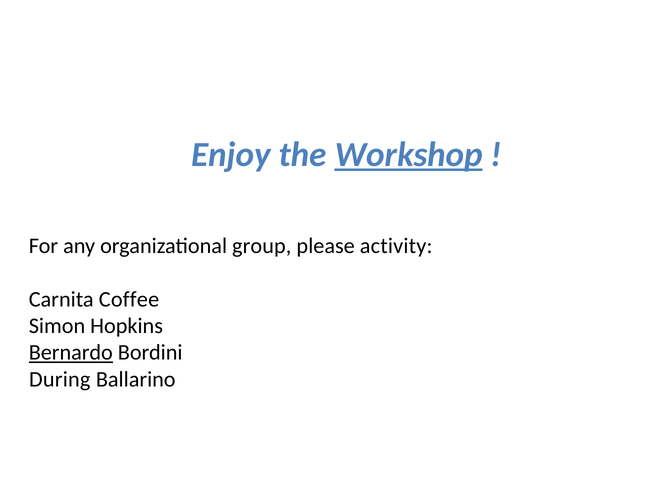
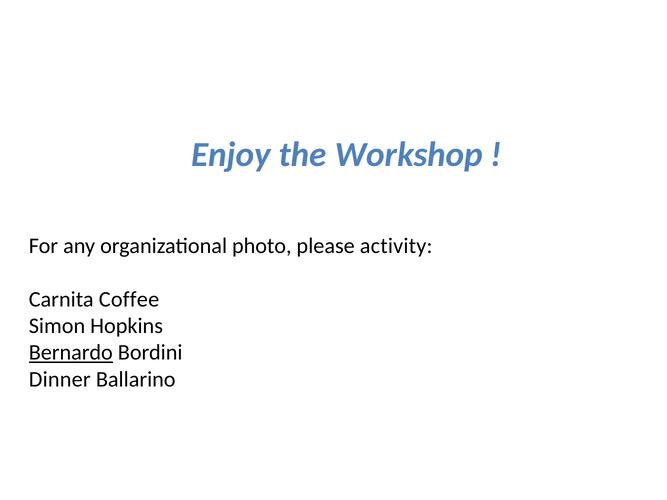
Workshop underline: present -> none (409, 155)
group: group -> photo (262, 246)
During: During -> Dinner (60, 379)
